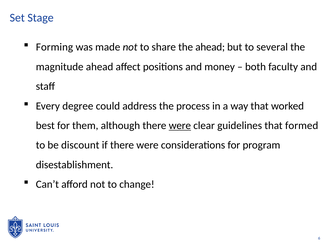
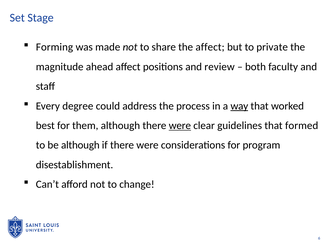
the ahead: ahead -> affect (210, 47)
several: several -> private (272, 47)
money: money -> review (220, 67)
way underline: none -> present (239, 106)
be discount: discount -> although (80, 145)
